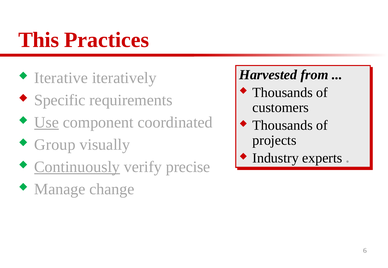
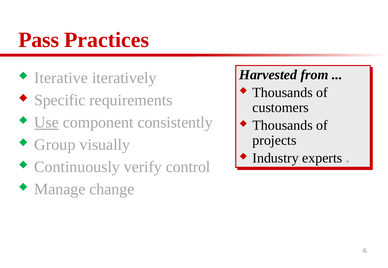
This: This -> Pass (39, 40)
coordinated: coordinated -> consistently (175, 123)
Continuously underline: present -> none (77, 167)
precise: precise -> control (188, 167)
